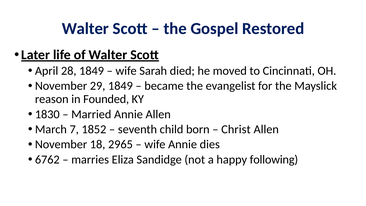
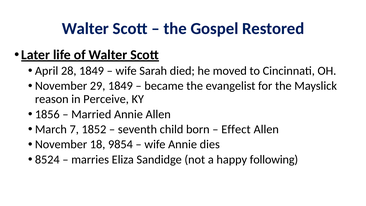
Founded: Founded -> Perceive (106, 99)
1830: 1830 -> 1856 (47, 114)
Christ: Christ -> Effect (236, 129)
2965: 2965 -> 9854 (120, 144)
6762: 6762 -> 8524 (47, 159)
